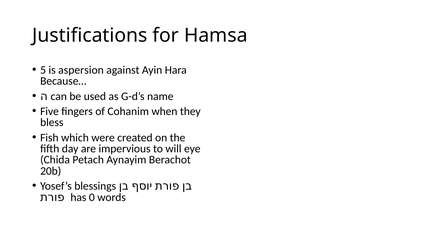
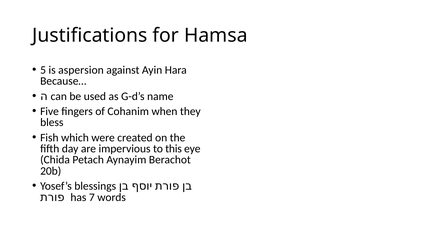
will: will -> this (174, 149)
0: 0 -> 7 (92, 197)
